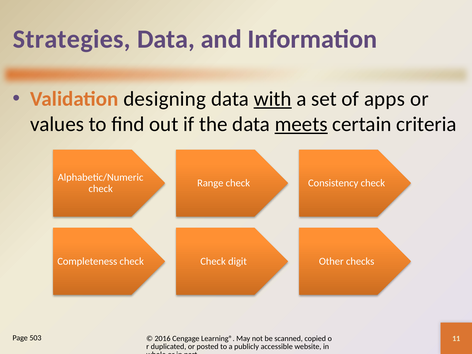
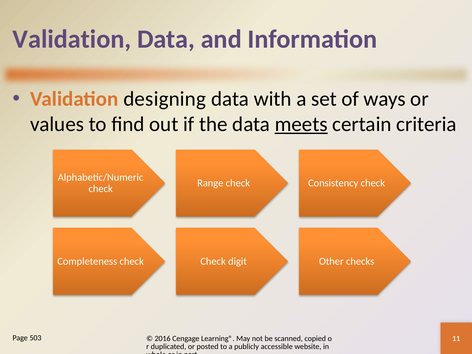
Strategies: Strategies -> Validation (72, 39)
with underline: present -> none (273, 99)
apps: apps -> ways (385, 99)
